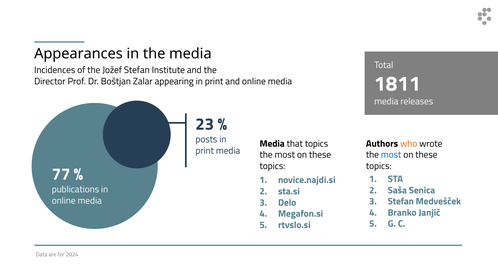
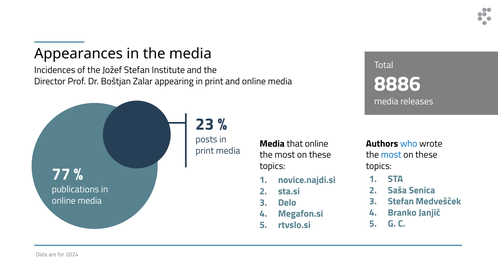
1811: 1811 -> 8886 (397, 84)
that topics: topics -> online (317, 144)
who colour: orange -> blue (409, 144)
